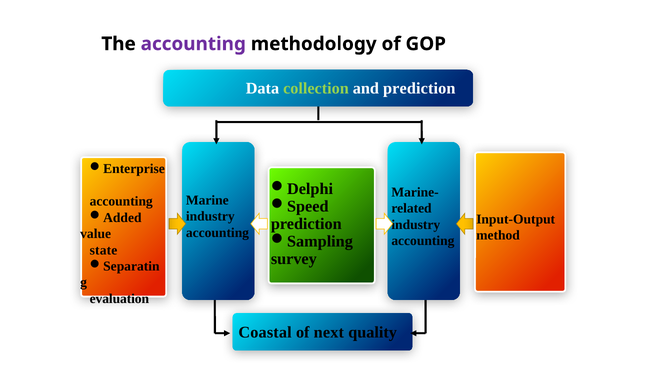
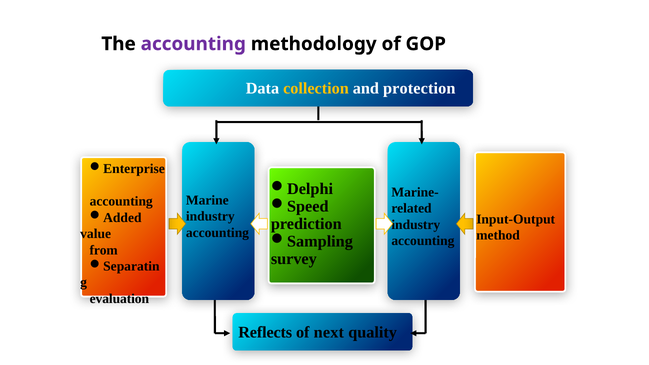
collection colour: light green -> yellow (316, 88)
and prediction: prediction -> protection (419, 88)
state: state -> from (104, 250)
Coastal: Coastal -> Reflects (265, 332)
